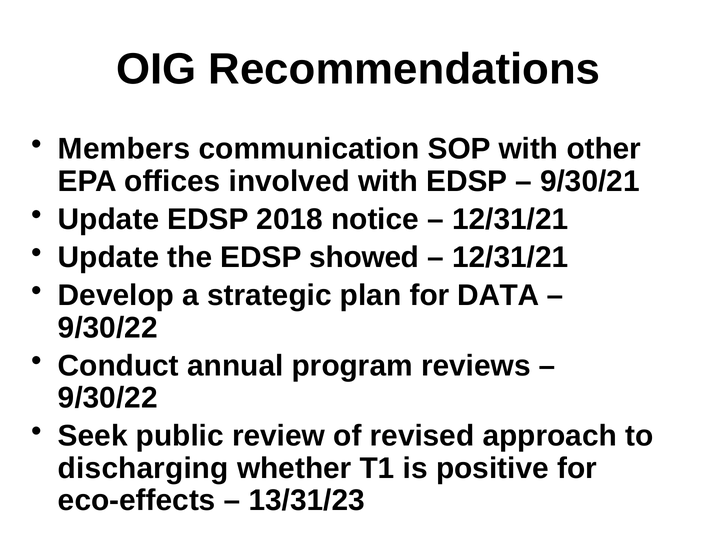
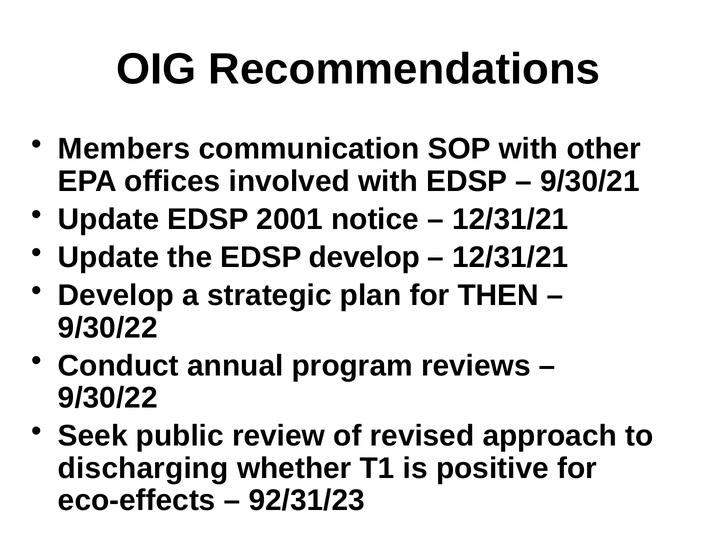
2018: 2018 -> 2001 (290, 219)
EDSP showed: showed -> develop (364, 257)
DATA: DATA -> THEN (498, 295)
13/31/23: 13/31/23 -> 92/31/23 (307, 500)
